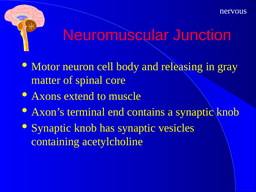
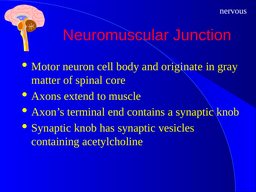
releasing: releasing -> originate (182, 67)
